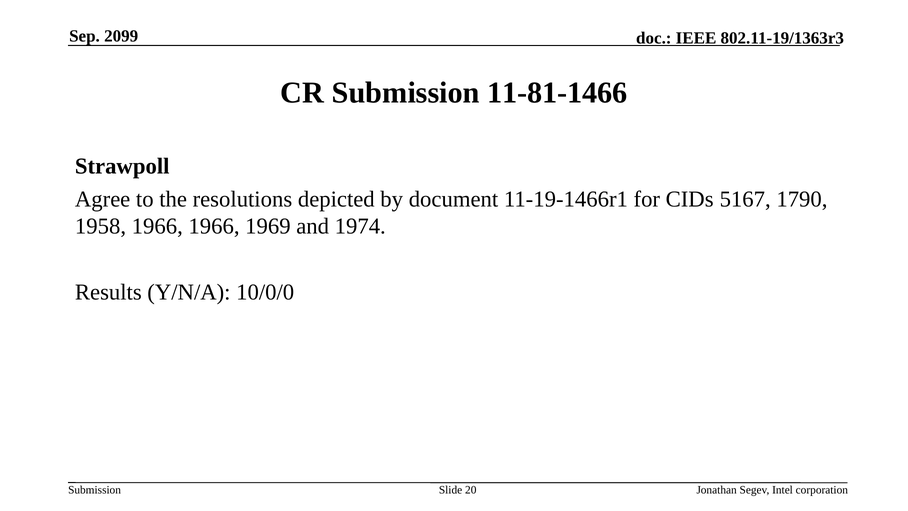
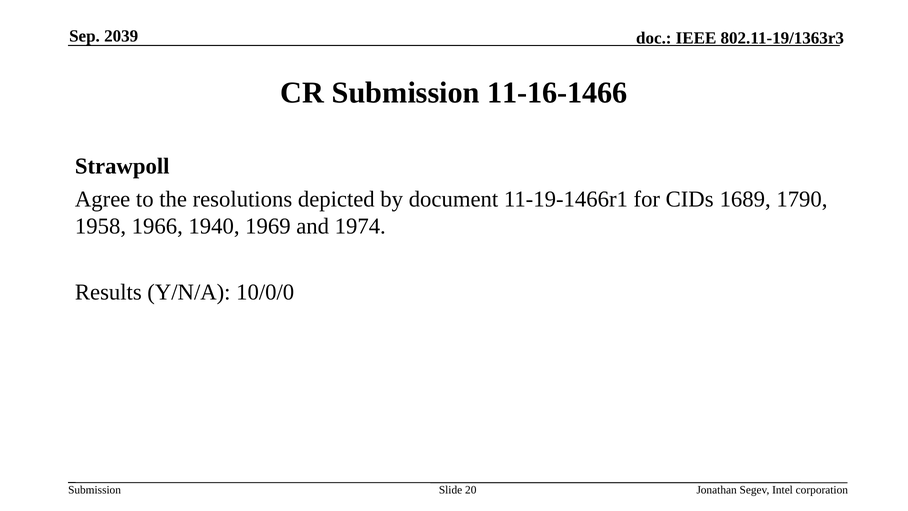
2099: 2099 -> 2039 (121, 36)
11-81-1466: 11-81-1466 -> 11-16-1466 (557, 93)
5167: 5167 -> 1689 (745, 199)
1966 1966: 1966 -> 1940 (214, 226)
